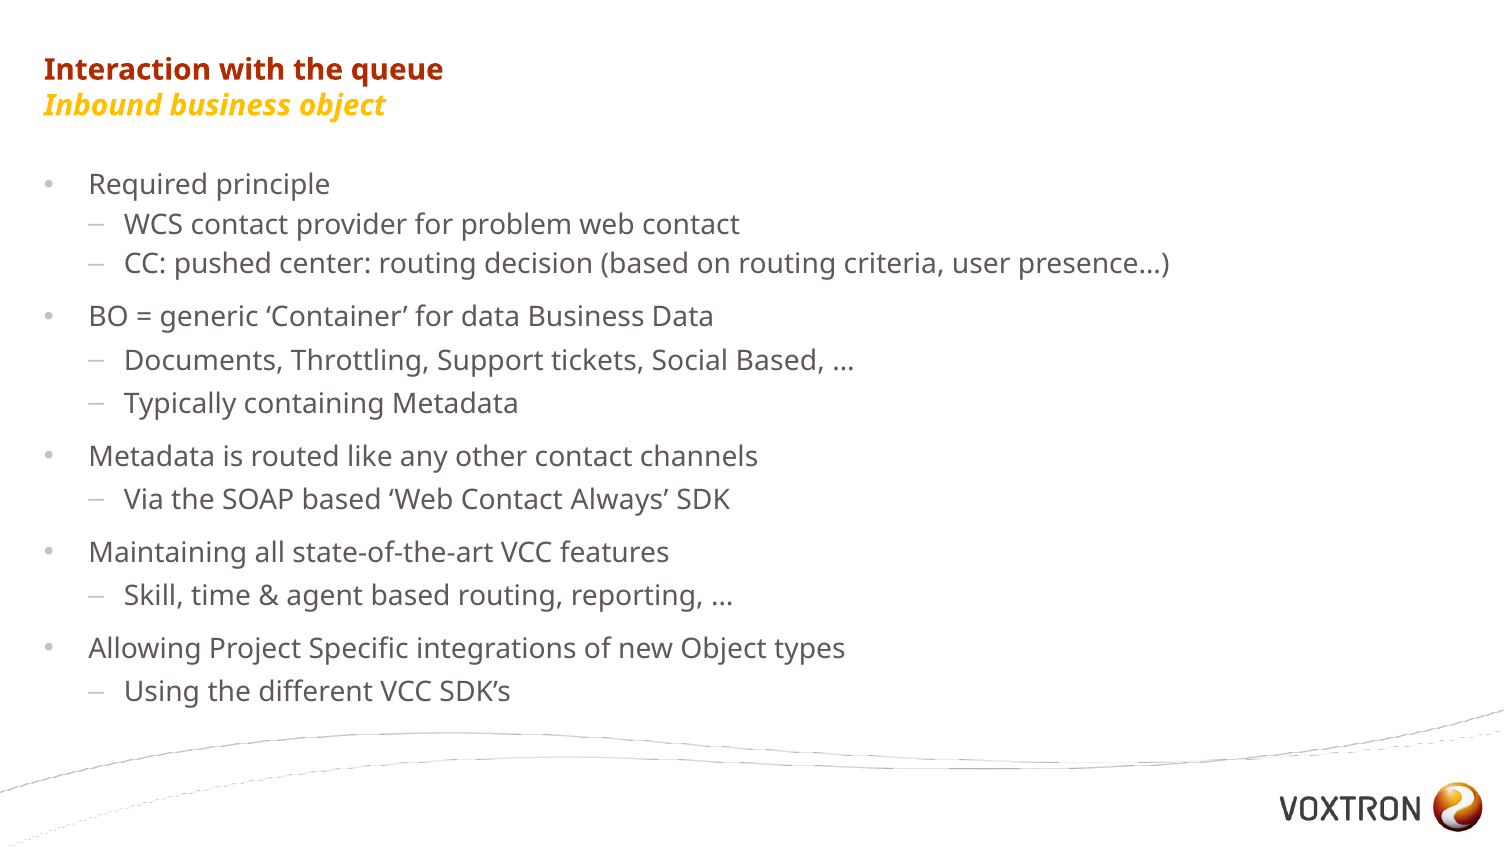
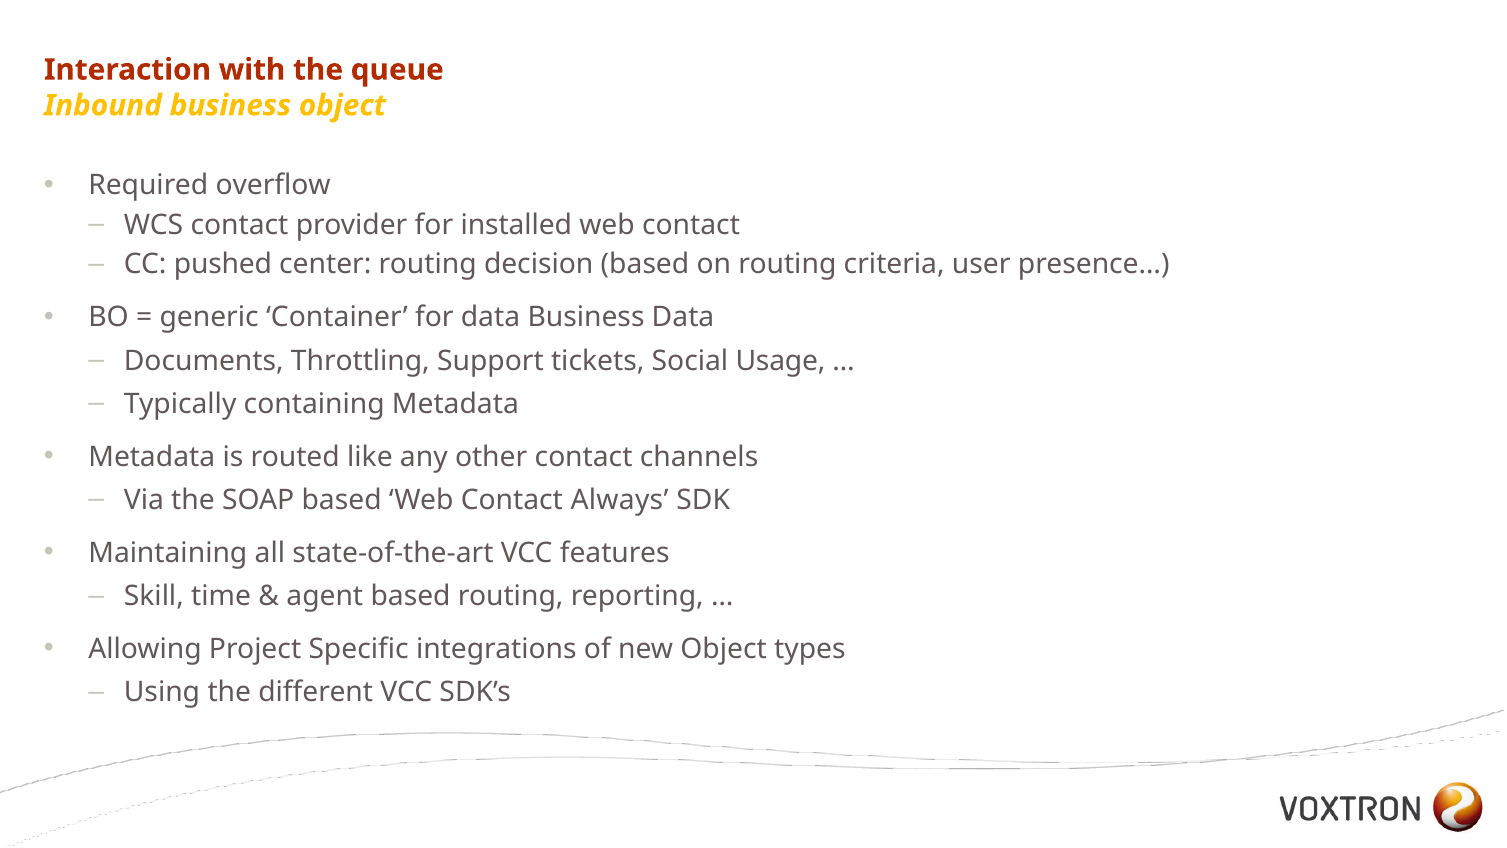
principle: principle -> overflow (273, 185)
problem: problem -> installed (516, 225)
Social Based: Based -> Usage (780, 361)
